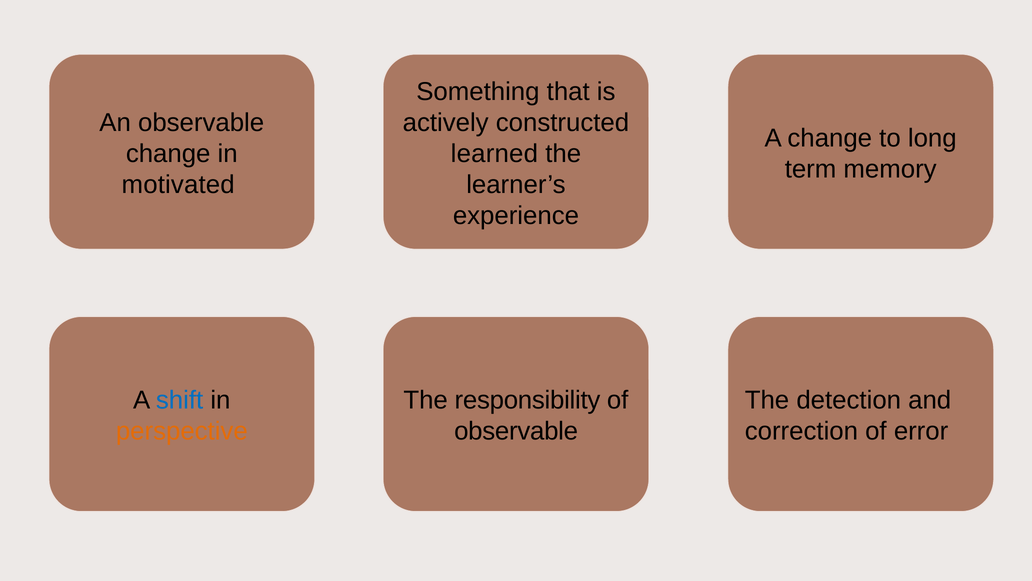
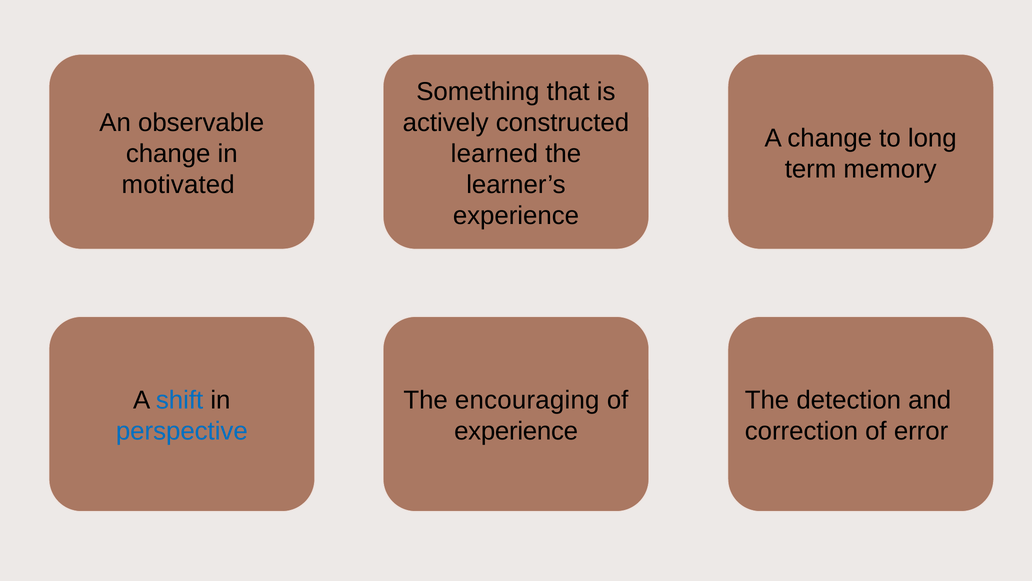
responsibility: responsibility -> encouraging (527, 400)
perspective colour: orange -> blue (182, 431)
observable: observable -> experience (516, 431)
